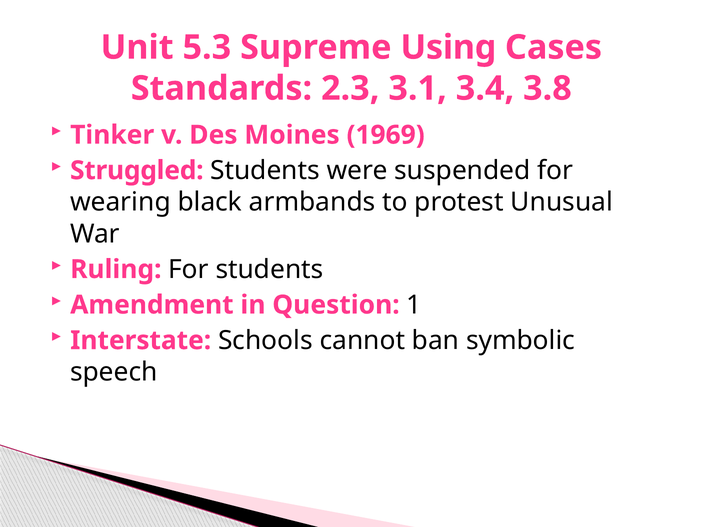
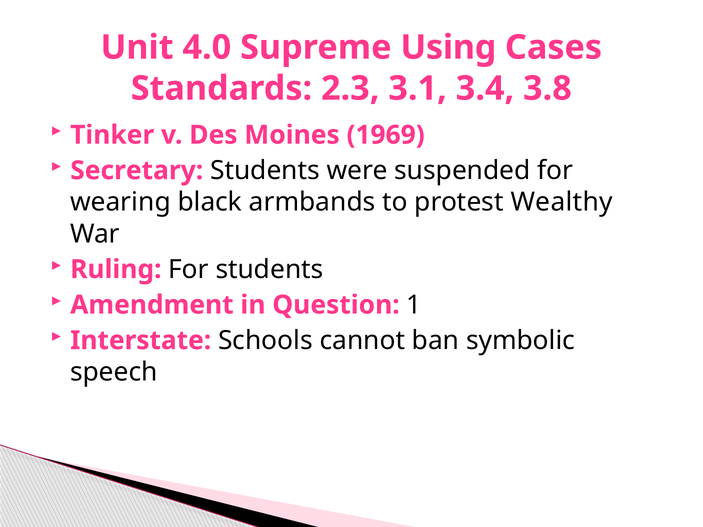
5.3: 5.3 -> 4.0 (207, 47)
Struggled: Struggled -> Secretary (137, 171)
Unusual: Unusual -> Wealthy (562, 202)
